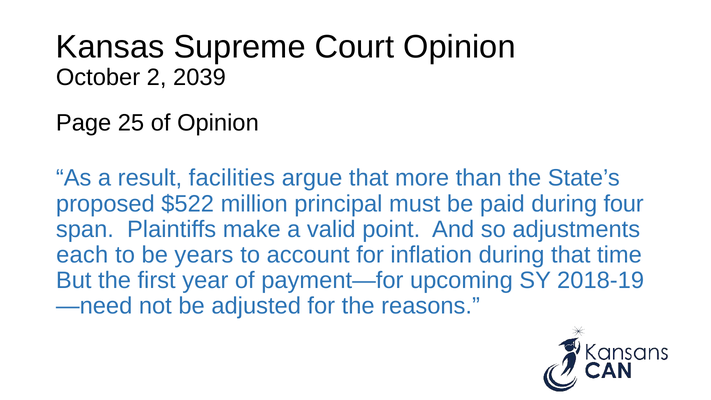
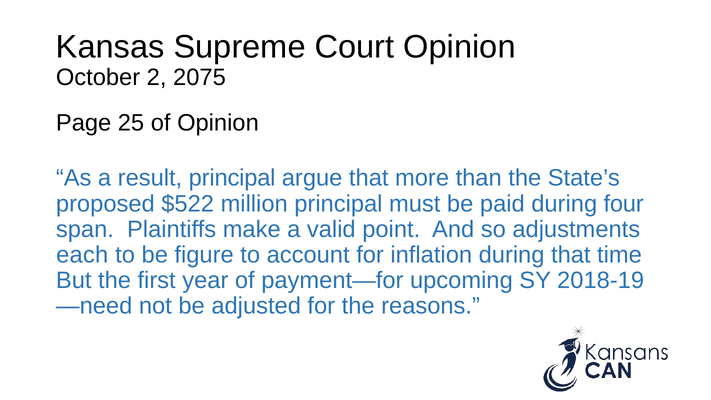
2039: 2039 -> 2075 (199, 77)
result facilities: facilities -> principal (232, 178)
years: years -> figure (204, 255)
